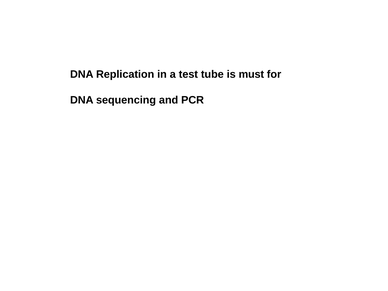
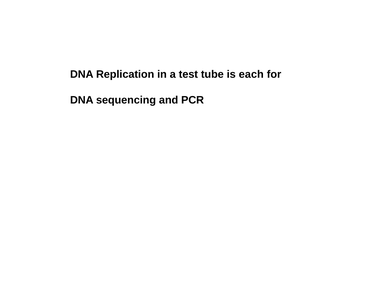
must: must -> each (251, 74)
